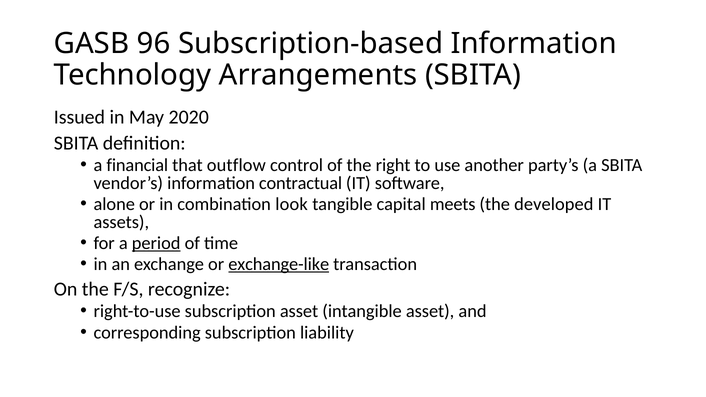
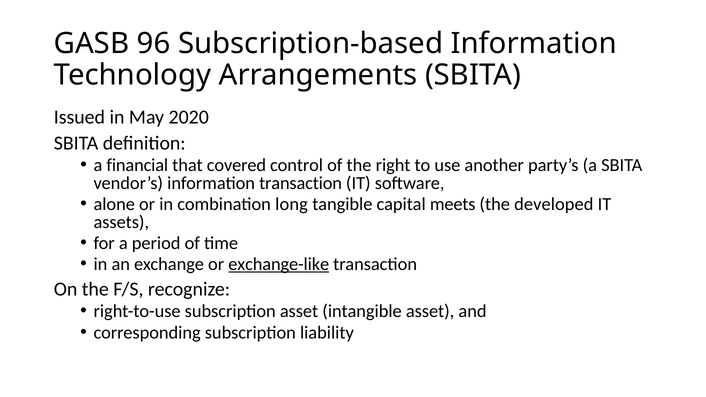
outflow: outflow -> covered (236, 165)
information contractual: contractual -> transaction (301, 183)
look: look -> long (292, 204)
period underline: present -> none (156, 243)
